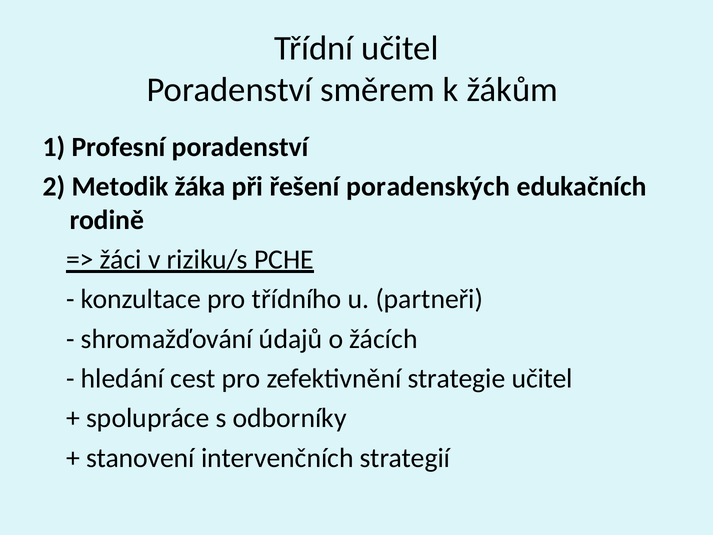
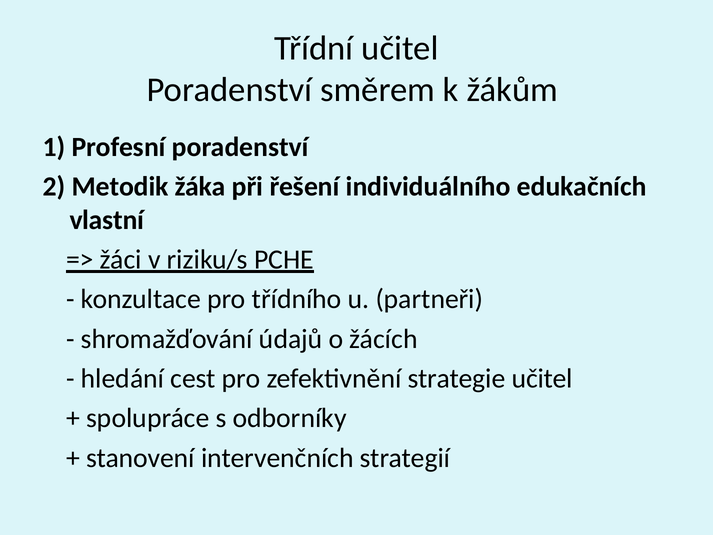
poradenských: poradenských -> individuálního (428, 187)
rodině: rodině -> vlastní (107, 220)
